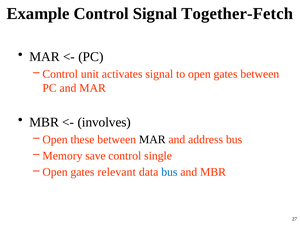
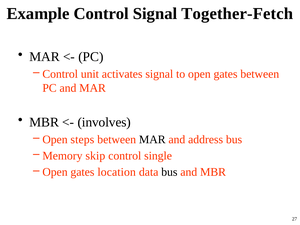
these: these -> steps (82, 139)
save: save -> skip (95, 156)
relevant: relevant -> location (117, 172)
bus colour: blue -> black (169, 172)
